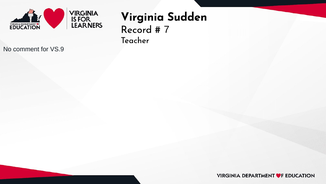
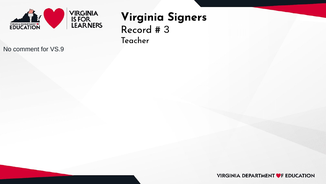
Sudden: Sudden -> Signers (187, 17)
7: 7 -> 3 (167, 29)
